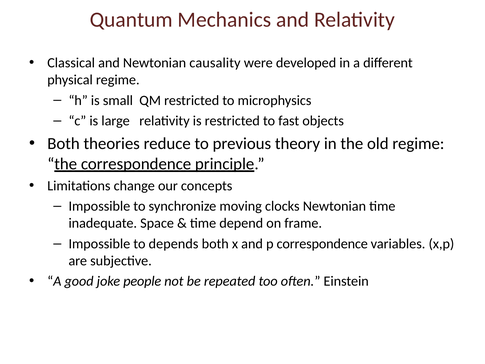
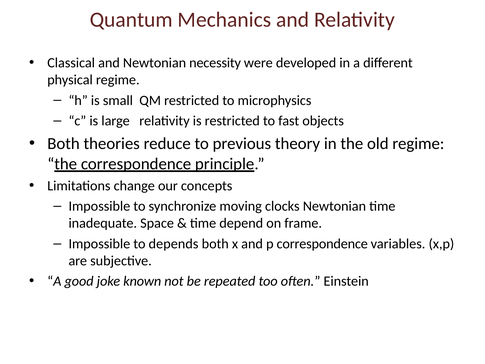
causality: causality -> necessity (215, 63)
people: people -> known (142, 281)
